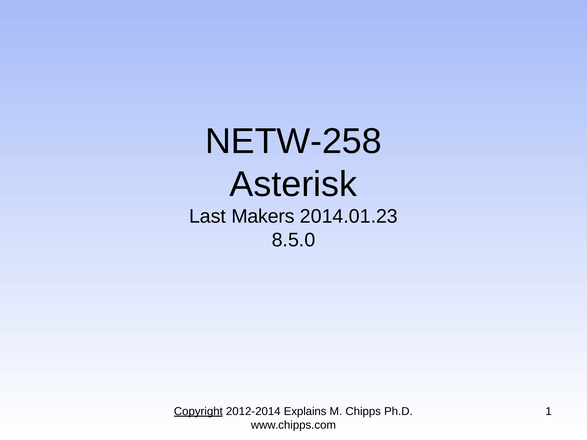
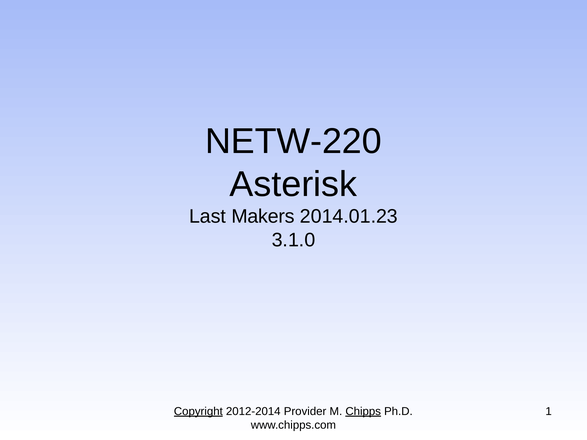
NETW-258: NETW-258 -> NETW-220 (293, 141)
8.5.0: 8.5.0 -> 3.1.0 (294, 240)
Explains: Explains -> Provider (305, 412)
Chipps underline: none -> present (363, 412)
